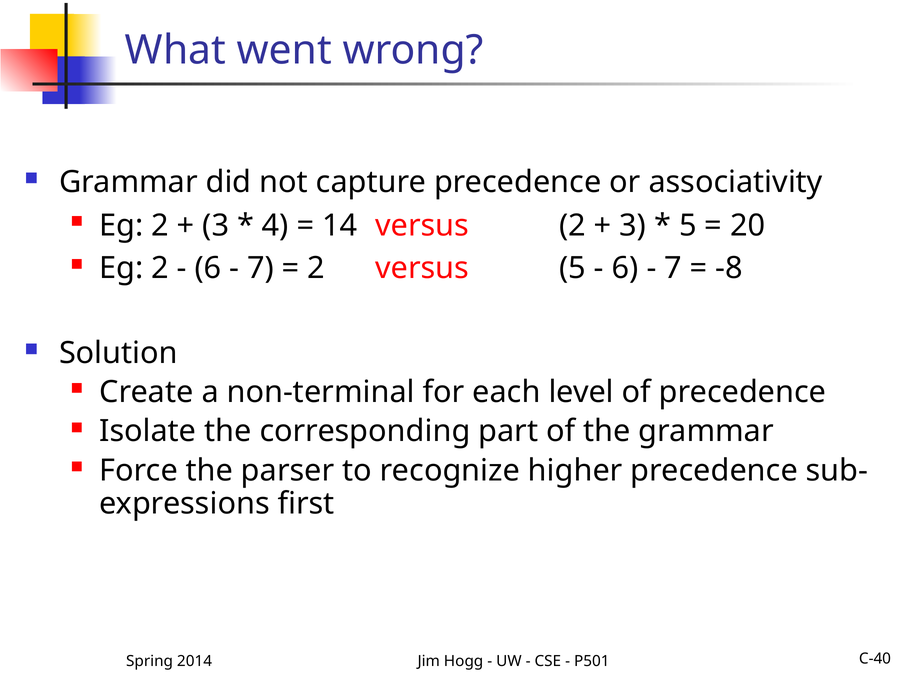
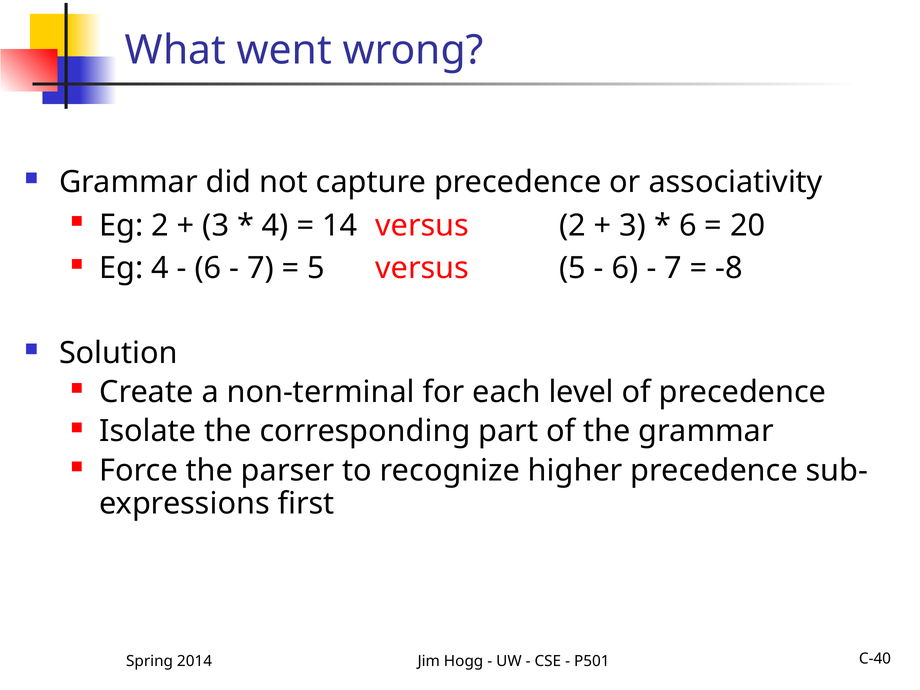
5: 5 -> 6 (688, 225)
2: 2 -> 4 (160, 268)
2: 2 -> 5 (316, 268)
